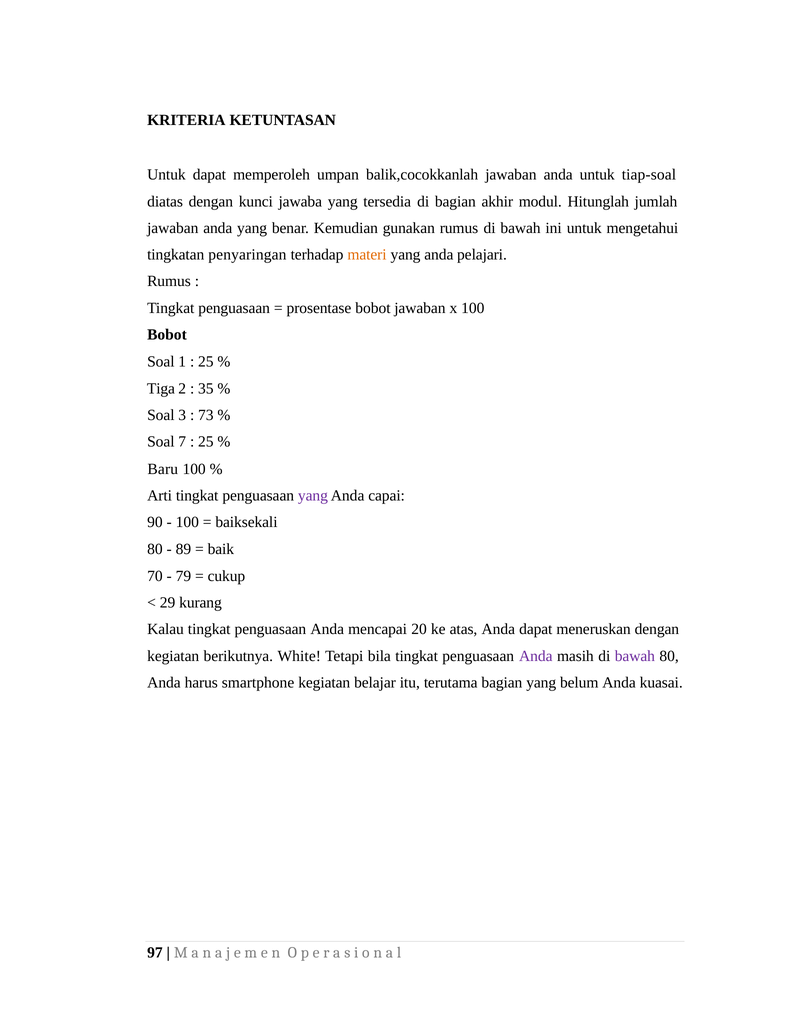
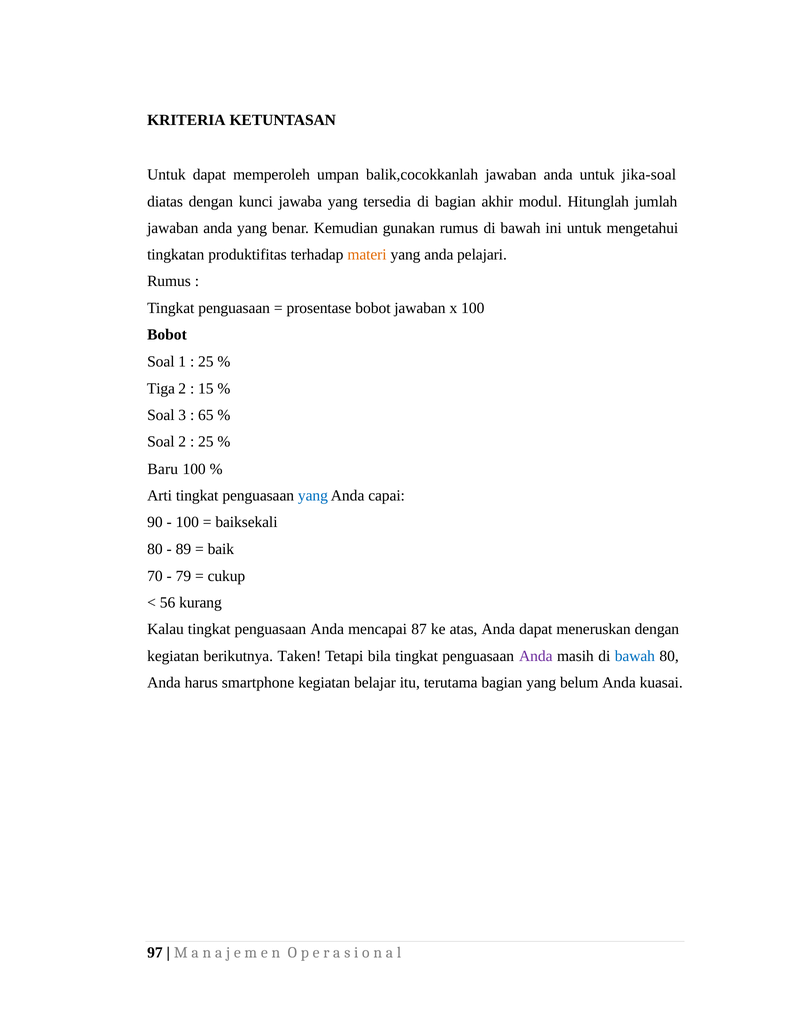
tiap-soal: tiap-soal -> jika-soal (649, 175)
penyaringan: penyaringan -> produktifitas (248, 255)
35: 35 -> 15 (206, 388)
73: 73 -> 65 (206, 415)
Soal 7: 7 -> 2 (182, 442)
yang colour: purple -> blue (313, 496)
29: 29 -> 56 (168, 603)
20: 20 -> 87 (419, 629)
White: White -> Taken (299, 656)
bawah colour: purple -> blue (635, 656)
